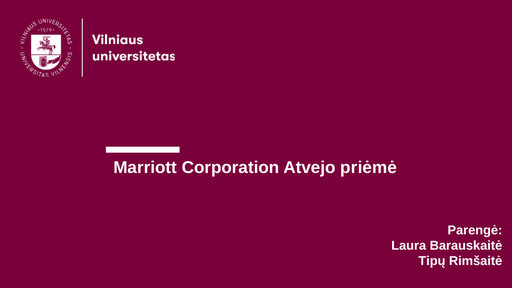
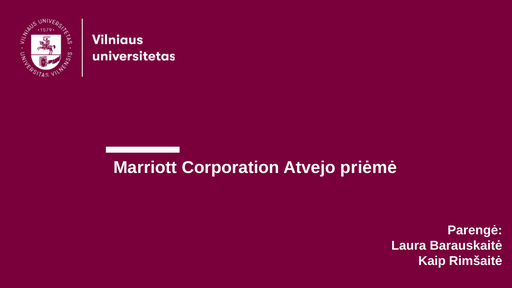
Tipų: Tipų -> Kaip (432, 261)
